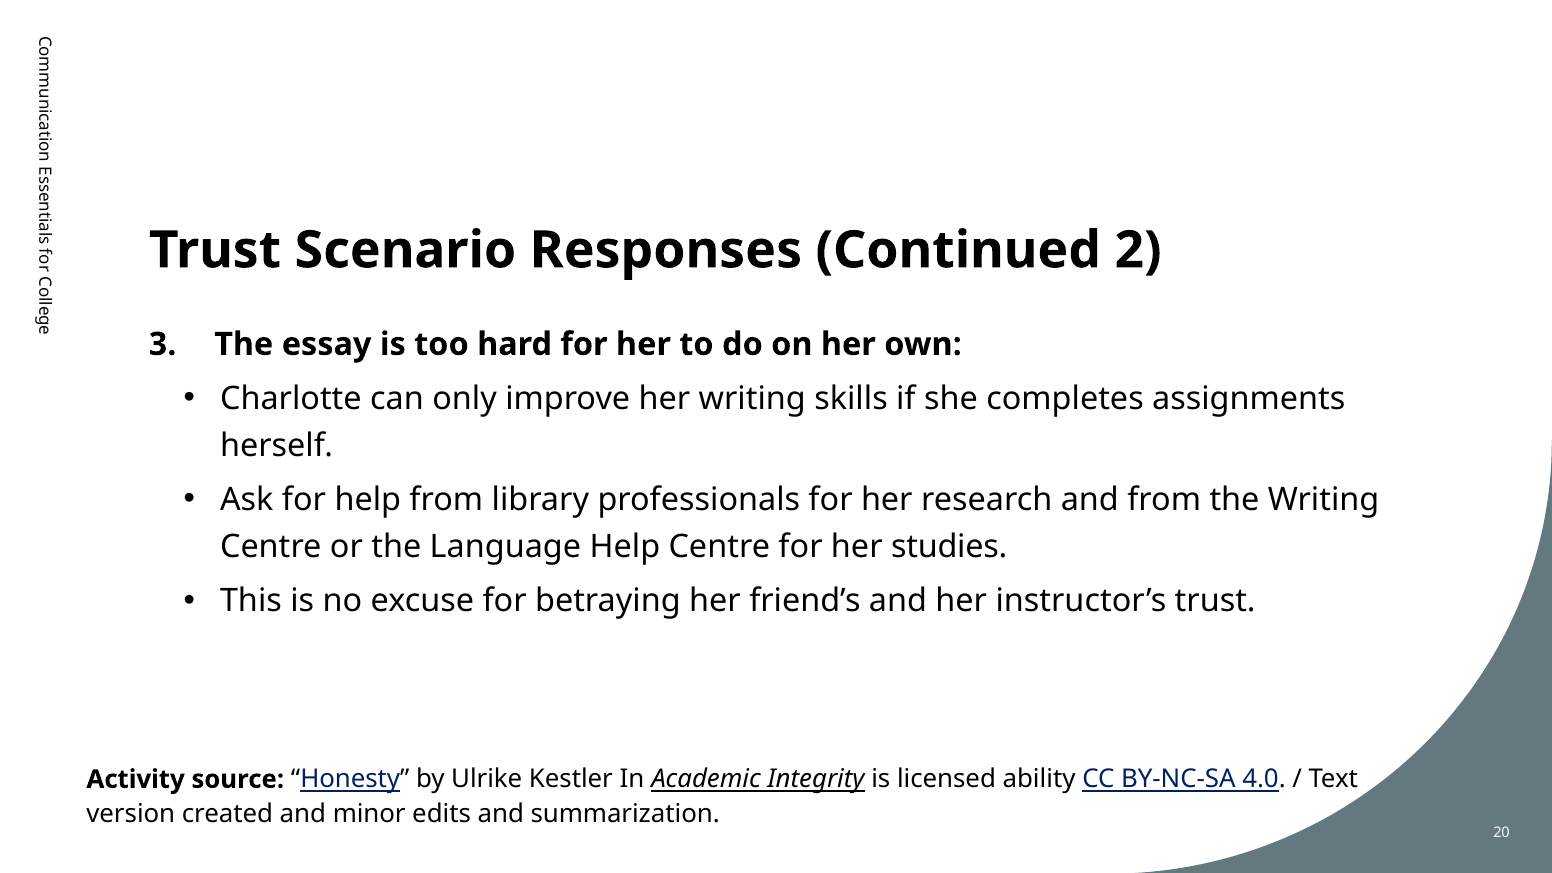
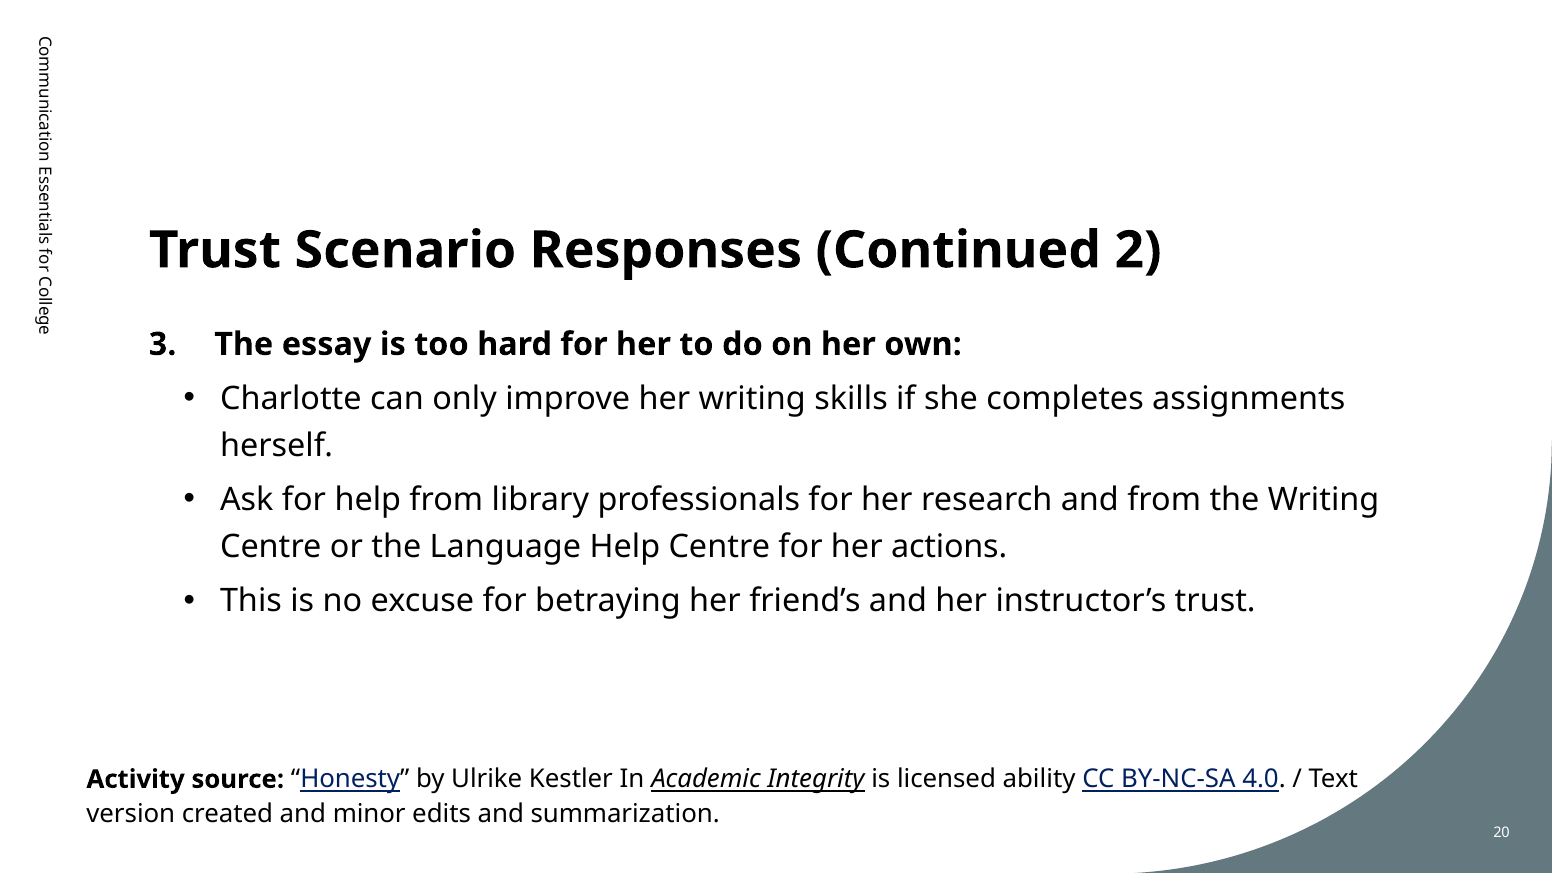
studies: studies -> actions (949, 547)
